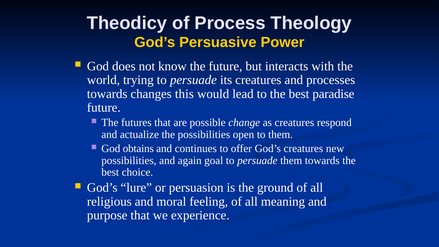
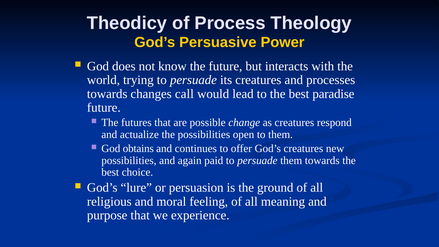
this: this -> call (184, 94)
goal: goal -> paid (214, 160)
